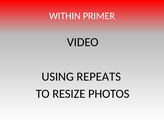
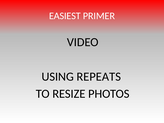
WITHIN: WITHIN -> EASIEST (65, 16)
